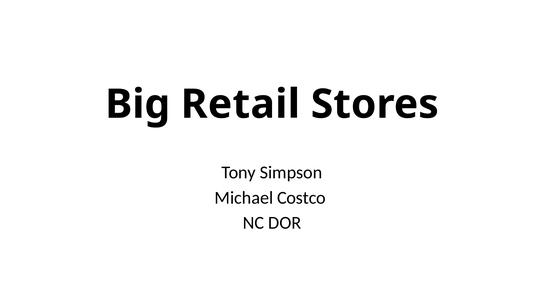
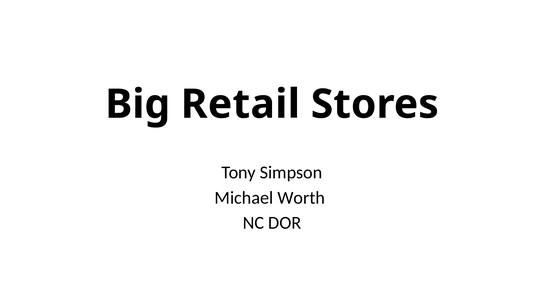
Costco: Costco -> Worth (301, 198)
